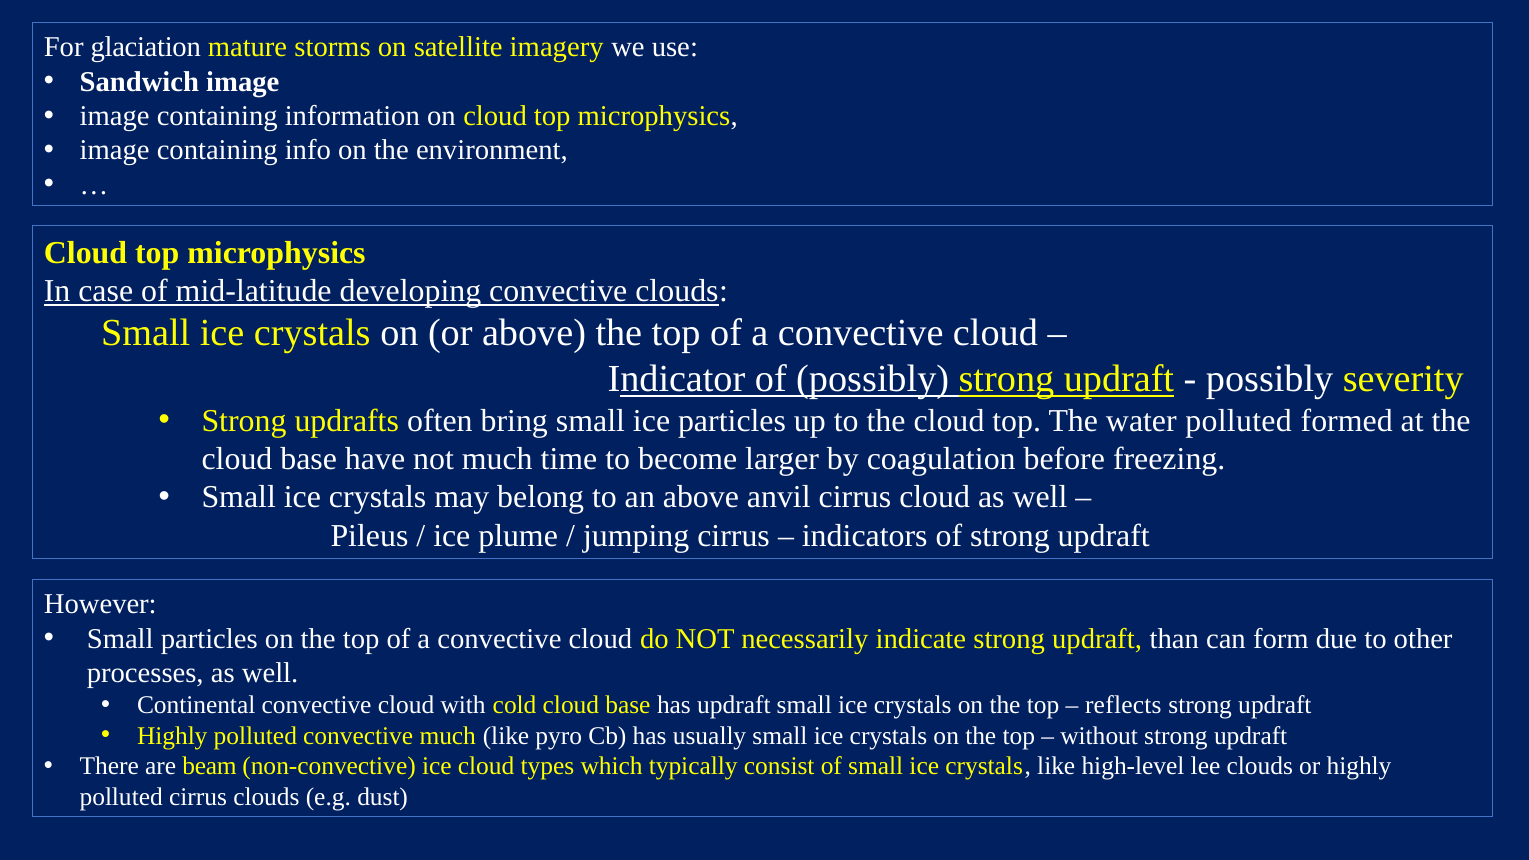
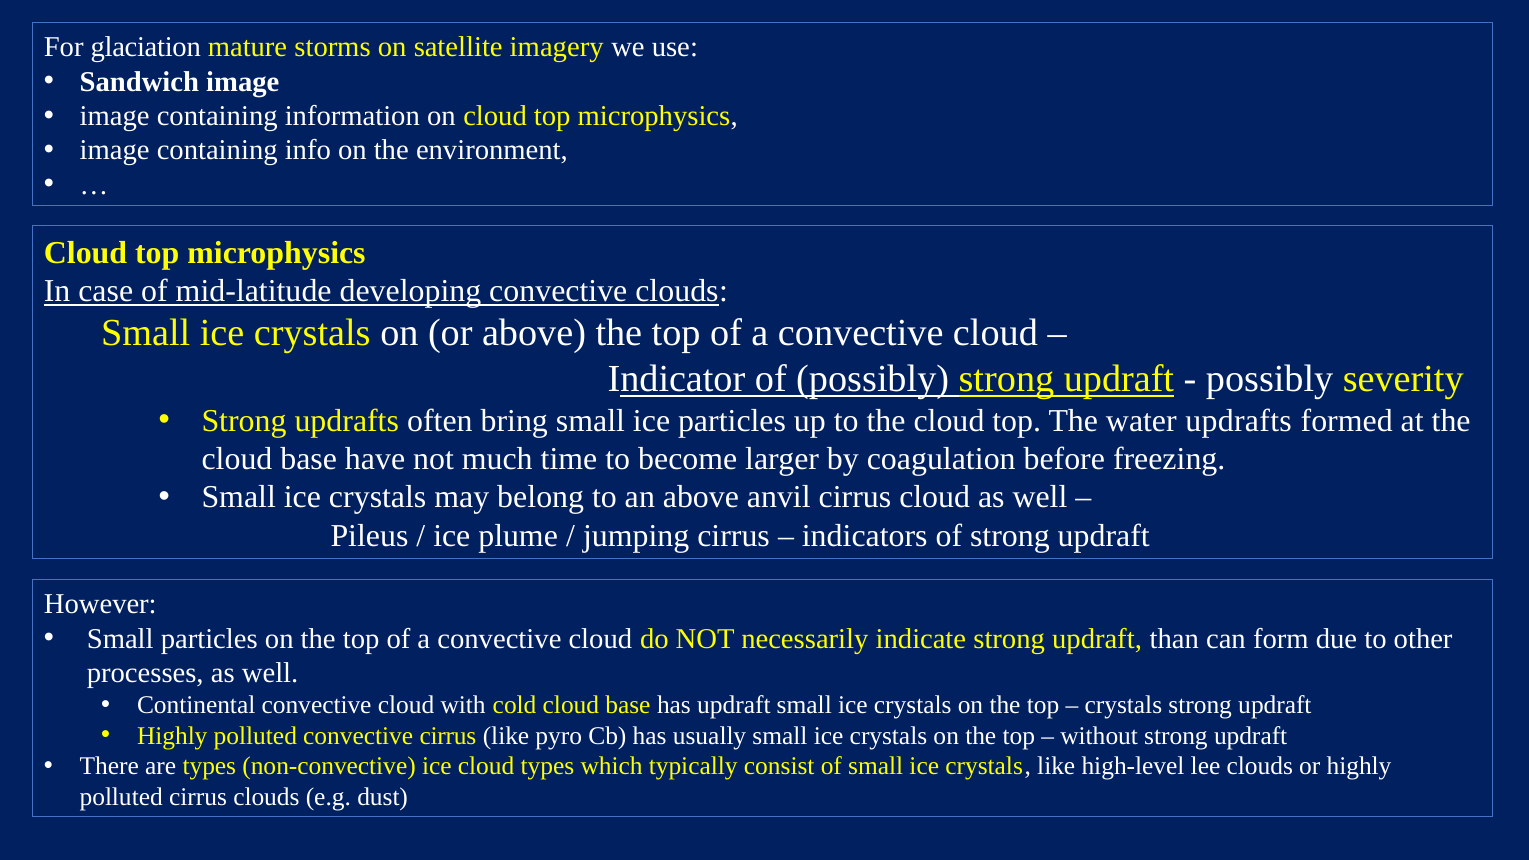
water polluted: polluted -> updrafts (1239, 421)
reflects: reflects -> crystals (1123, 705)
convective much: much -> cirrus (448, 736)
are beam: beam -> types (209, 766)
